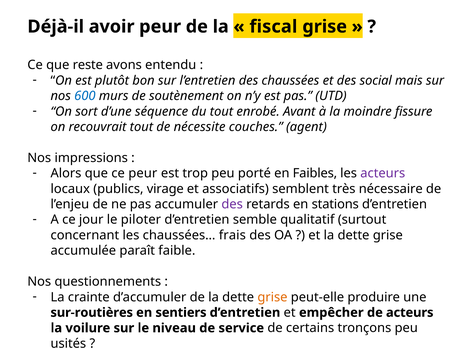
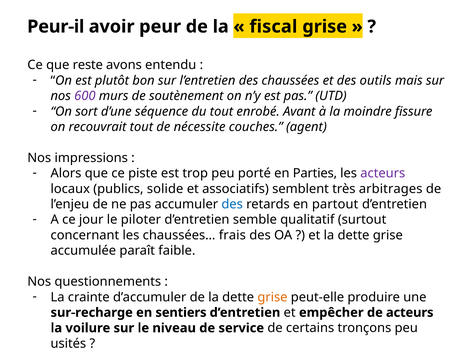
Déjà-il: Déjà-il -> Peur-il (56, 27)
social: social -> outils (376, 80)
600 colour: blue -> purple (85, 96)
ce peur: peur -> piste (143, 173)
Faibles: Faibles -> Parties (315, 173)
virage: virage -> solide (165, 189)
nécessaire: nécessaire -> arbitrages (391, 189)
des colour: purple -> blue (232, 204)
stations: stations -> partout (335, 204)
sur-routières: sur-routières -> sur-recharge (92, 313)
